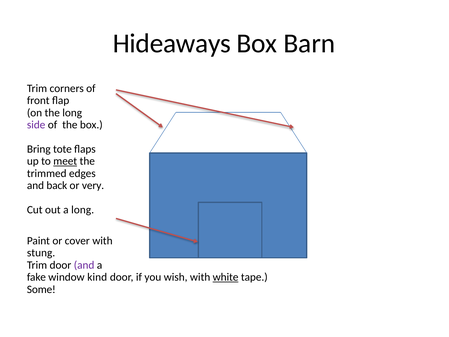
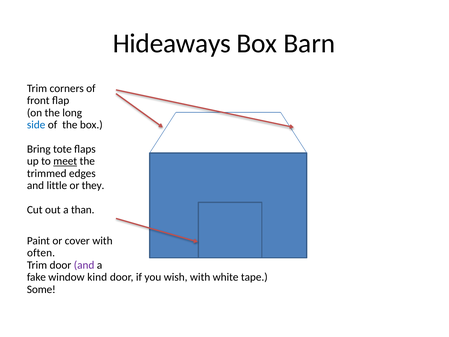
side colour: purple -> blue (36, 125)
back: back -> little (57, 185)
very: very -> they (93, 185)
a long: long -> than (83, 210)
stung: stung -> often (41, 253)
white underline: present -> none (226, 277)
